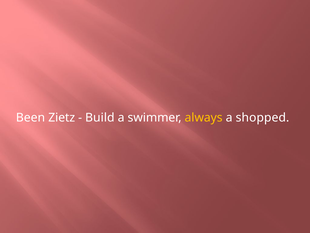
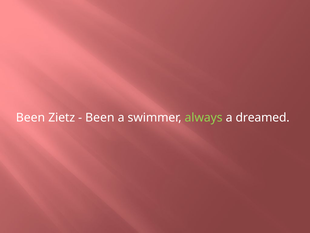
Build: Build -> Been (100, 117)
always colour: yellow -> light green (204, 117)
shopped: shopped -> dreamed (263, 117)
